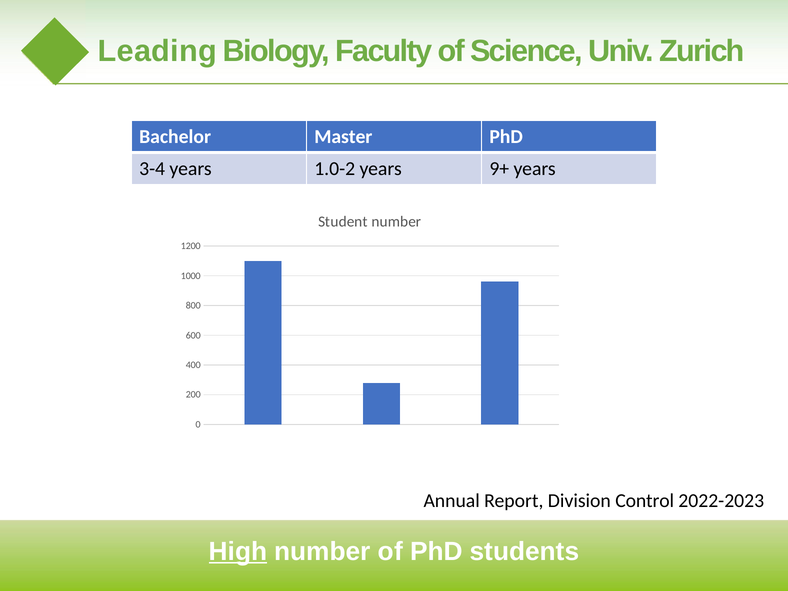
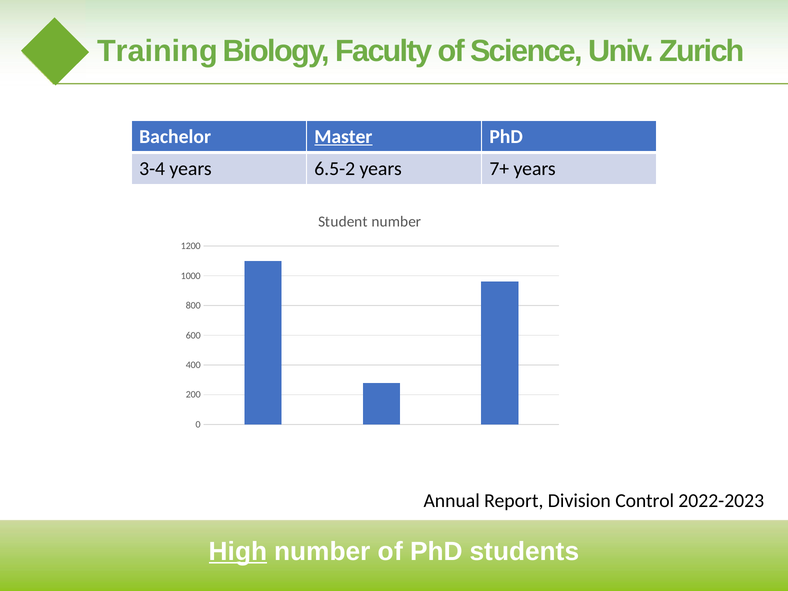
Leading: Leading -> Training (157, 51)
Master underline: none -> present (343, 137)
1.0-2: 1.0-2 -> 6.5-2 (335, 169)
9+: 9+ -> 7+ (499, 169)
